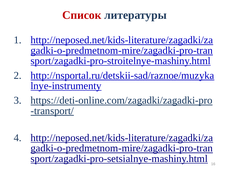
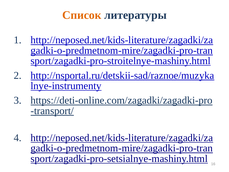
Список colour: red -> orange (82, 15)
